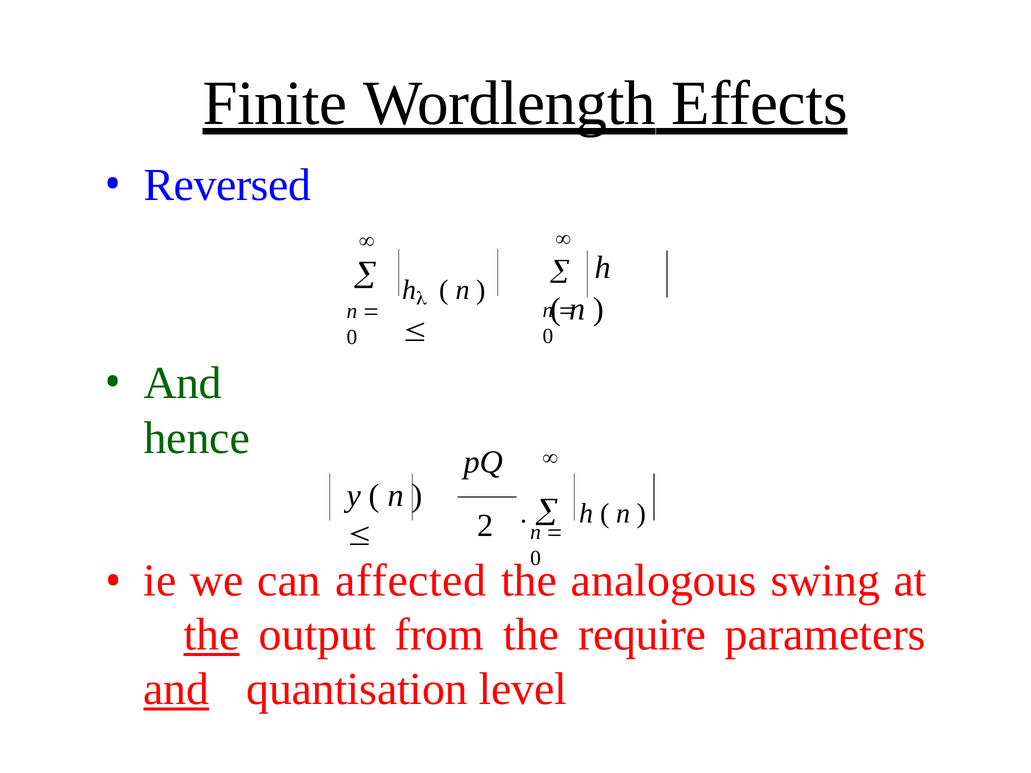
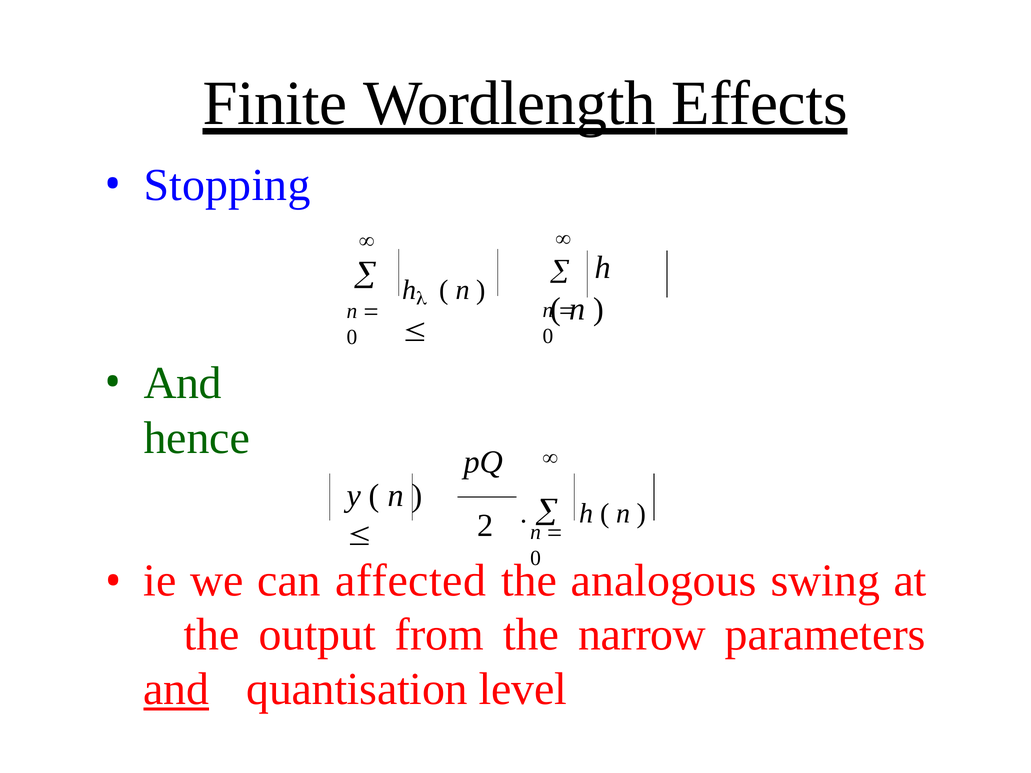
Reversed: Reversed -> Stopping (227, 185)
the underline: present -> none (212, 635)
require: require -> narrow (642, 635)
